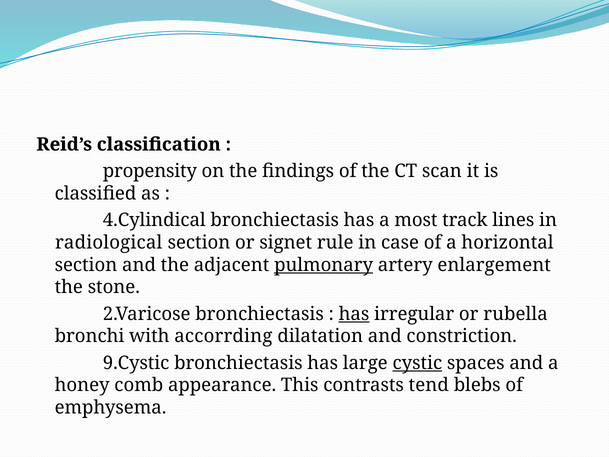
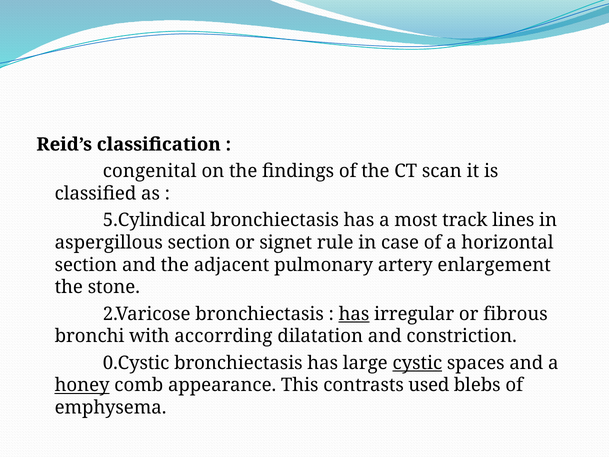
propensity: propensity -> congenital (150, 171)
4.Cylindical: 4.Cylindical -> 5.Cylindical (154, 220)
radiological: radiological -> aspergillous (109, 242)
pulmonary underline: present -> none (324, 265)
rubella: rubella -> fibrous (516, 314)
9.Cystic: 9.Cystic -> 0.Cystic (136, 363)
honey underline: none -> present (82, 385)
tend: tend -> used (429, 385)
